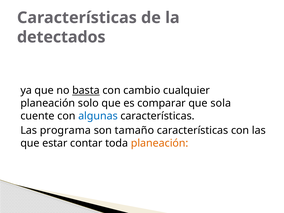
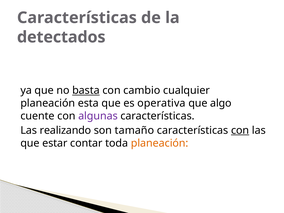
solo: solo -> esta (88, 103)
comparar: comparar -> operativa (161, 103)
sola: sola -> algo (221, 103)
algunas colour: blue -> purple (98, 116)
programa: programa -> realizando (65, 130)
con underline: none -> present (240, 130)
